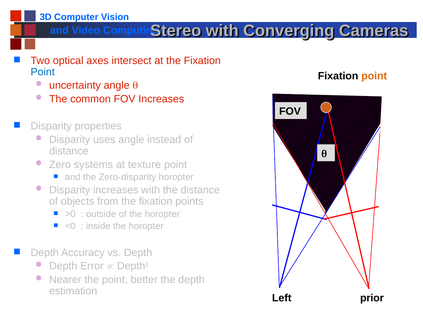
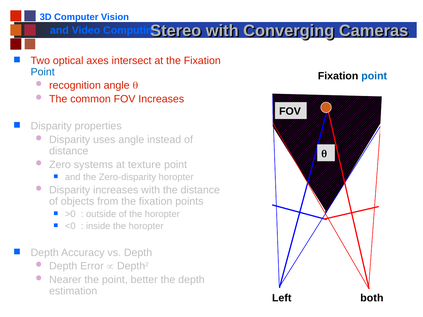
point colour: orange -> blue (374, 76)
uncertainty: uncertainty -> recognition (75, 86)
prior: prior -> both (372, 298)
